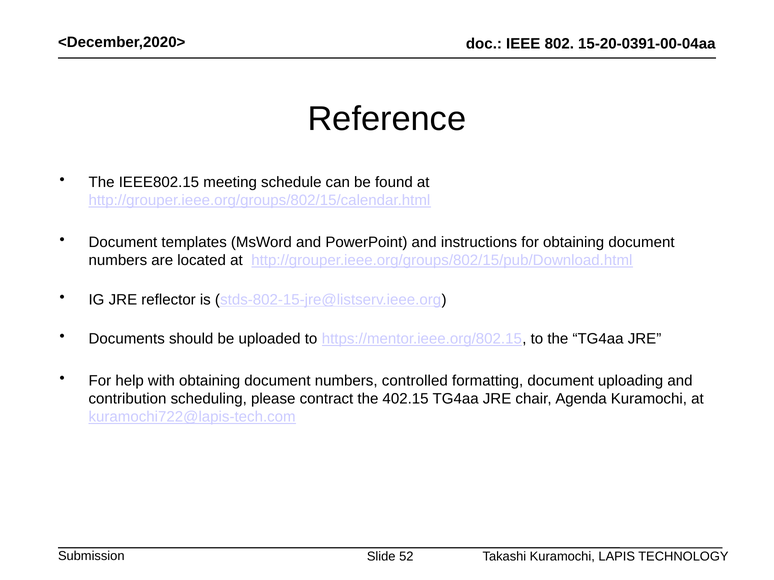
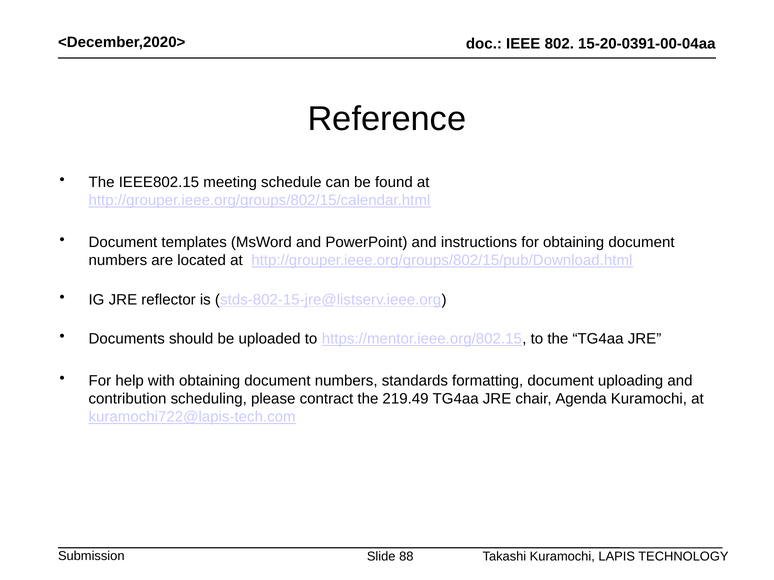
controlled: controlled -> standards (415, 381)
402.15: 402.15 -> 219.49 (406, 399)
52: 52 -> 88 (406, 557)
